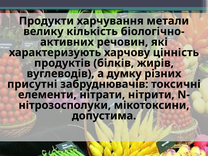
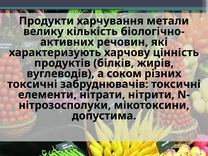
думку: думку -> соком (124, 74)
присутні: присутні -> токсичні (32, 84)
